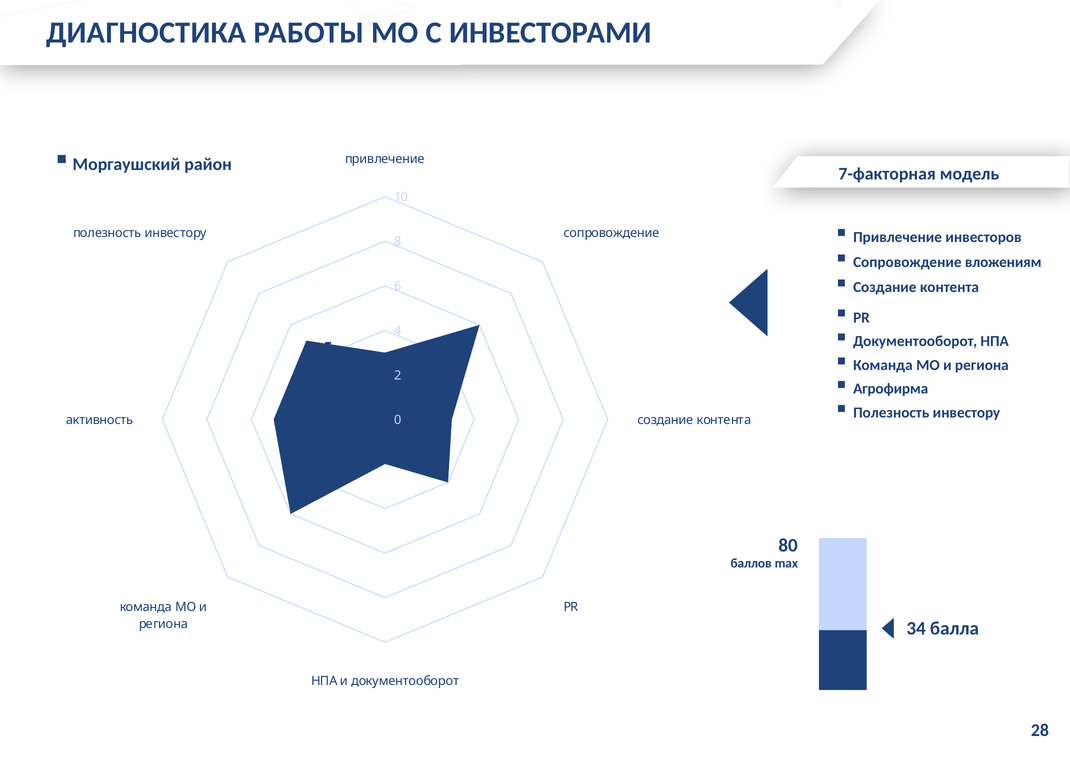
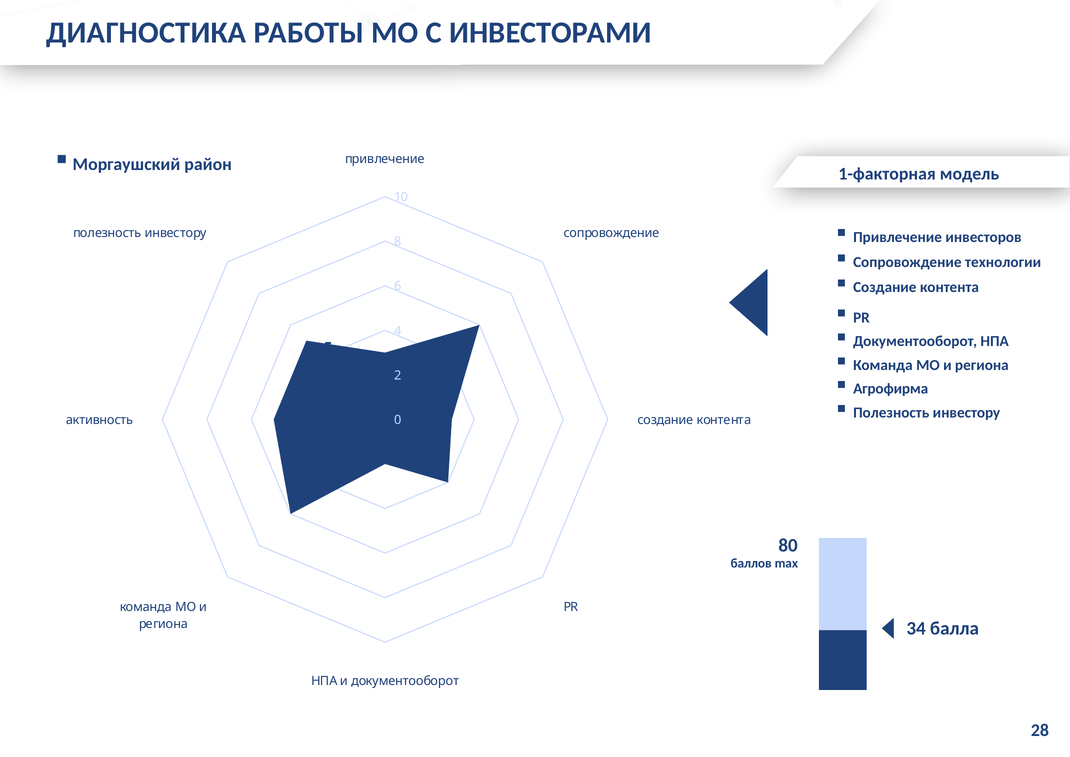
7-факторная: 7-факторная -> 1-факторная (887, 174)
вложениям: вложениям -> технологии (1003, 262)
